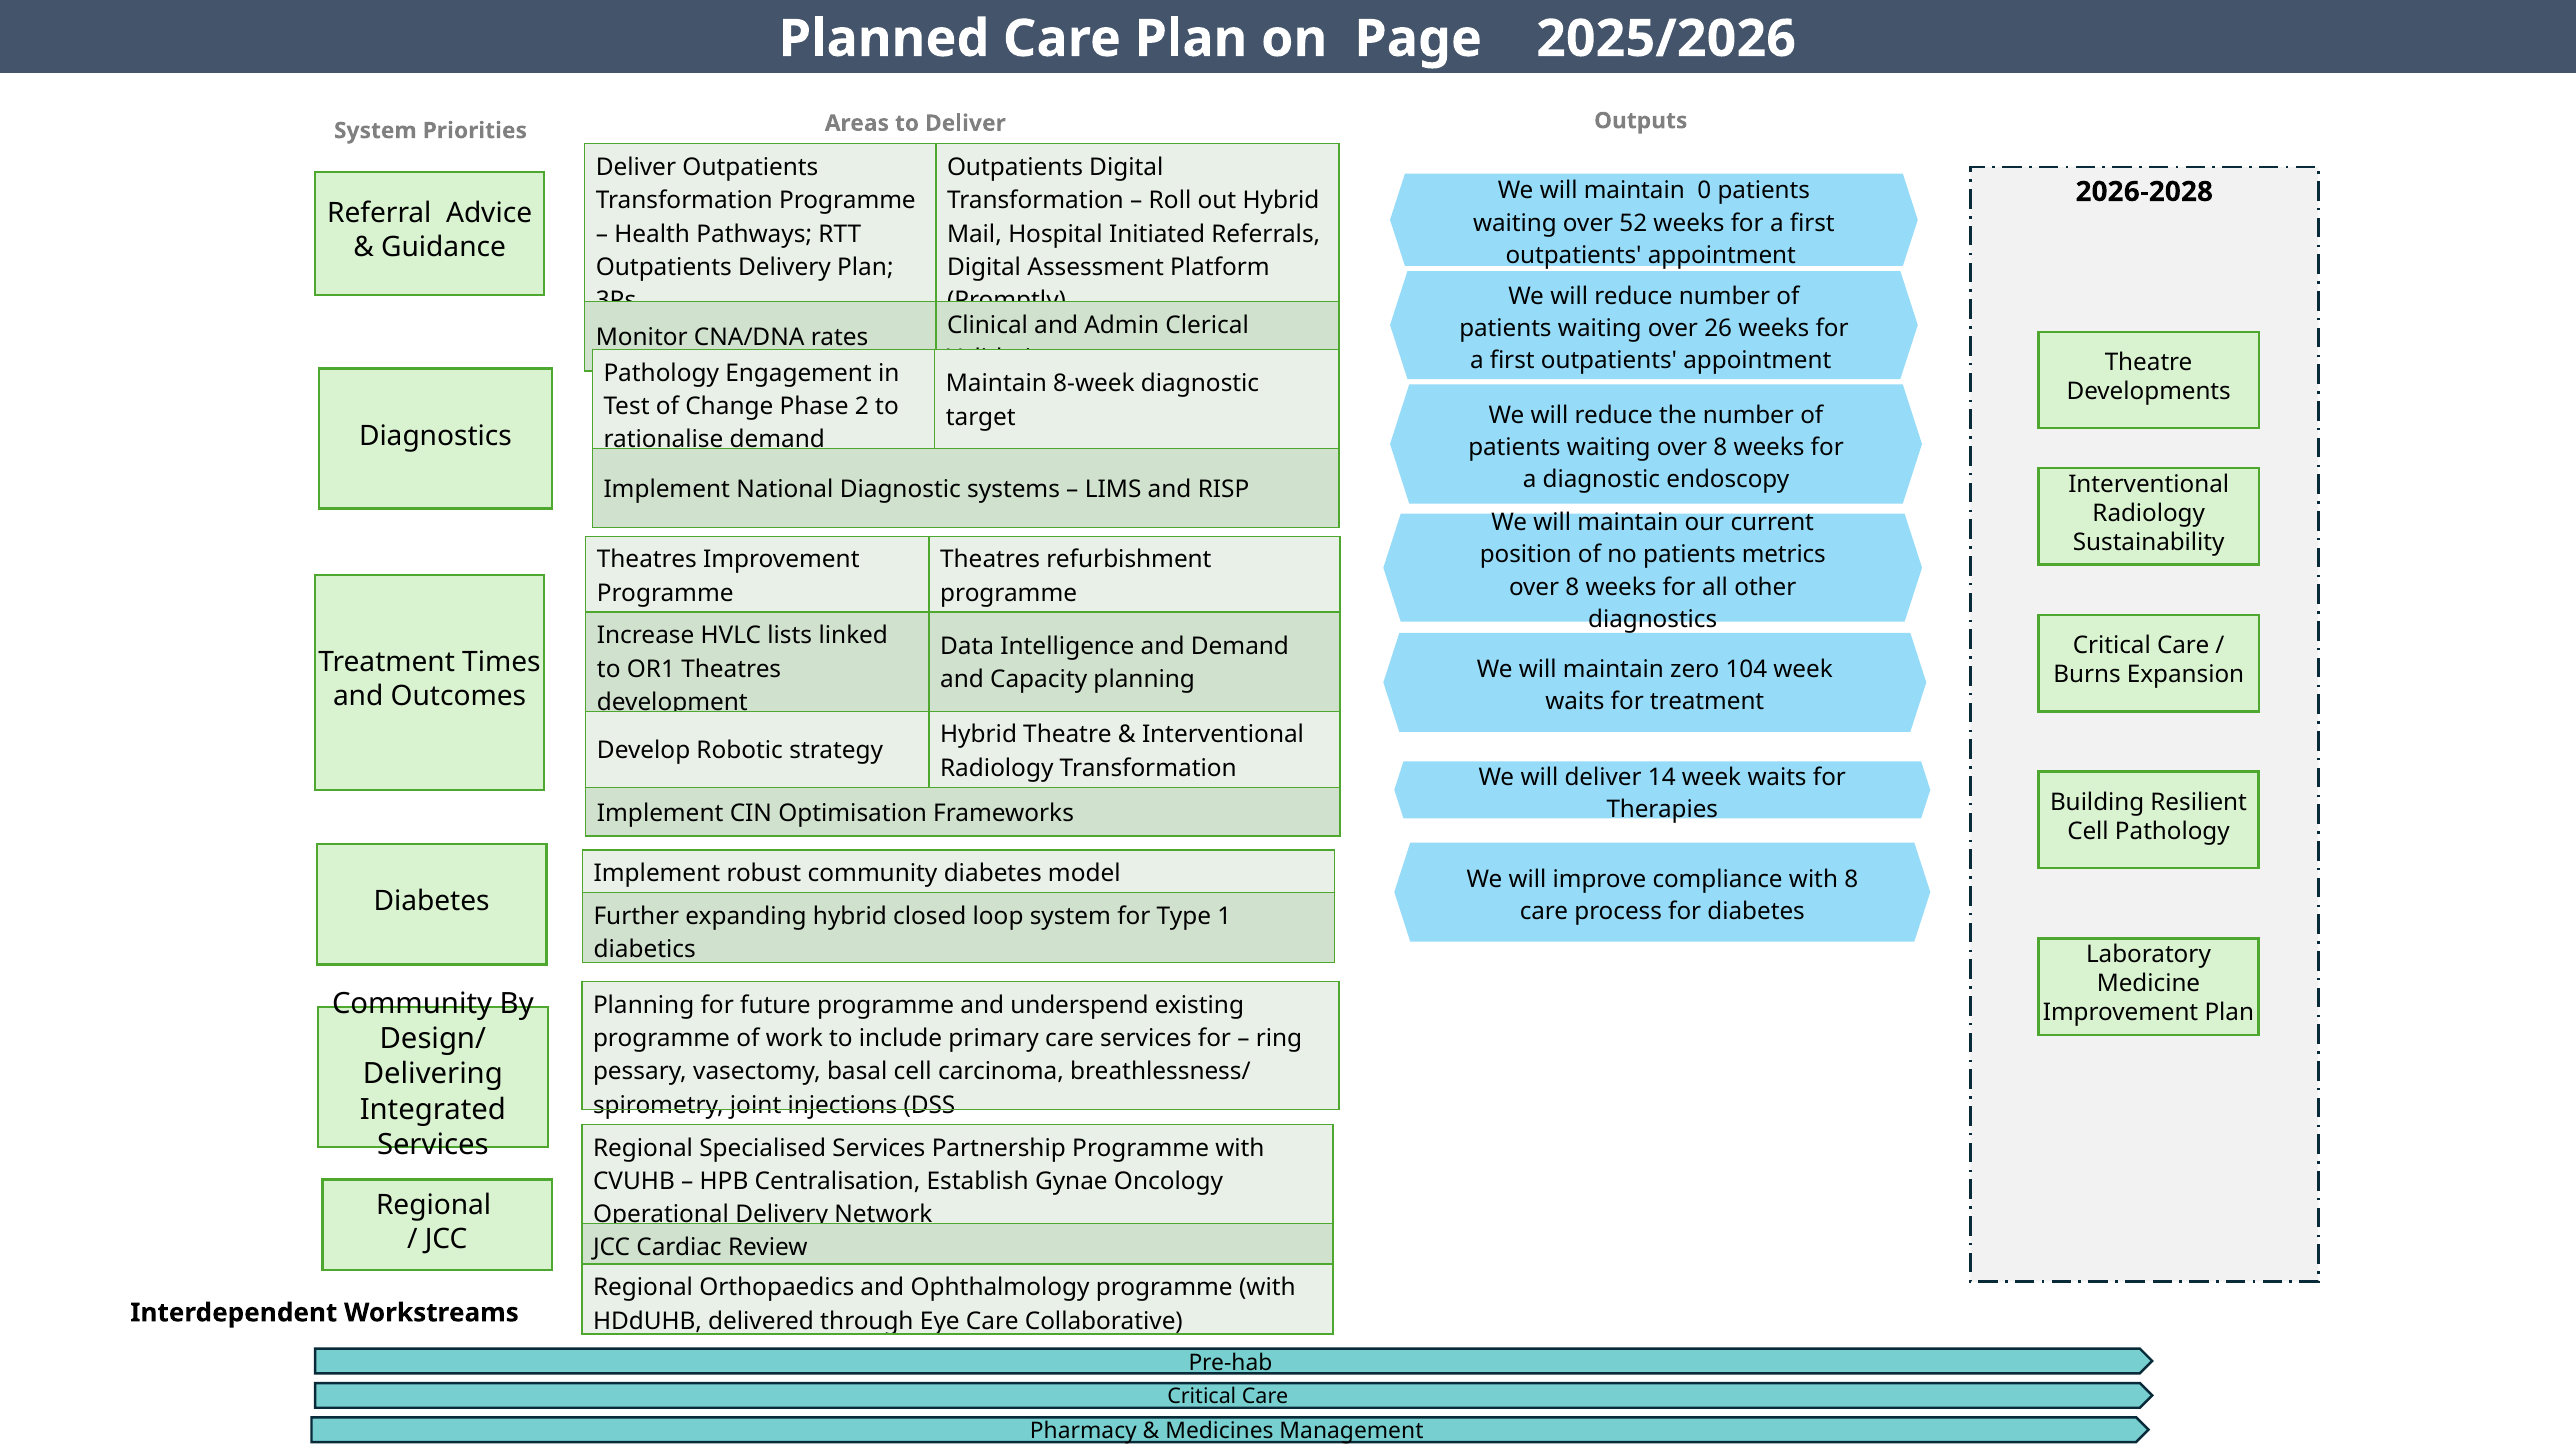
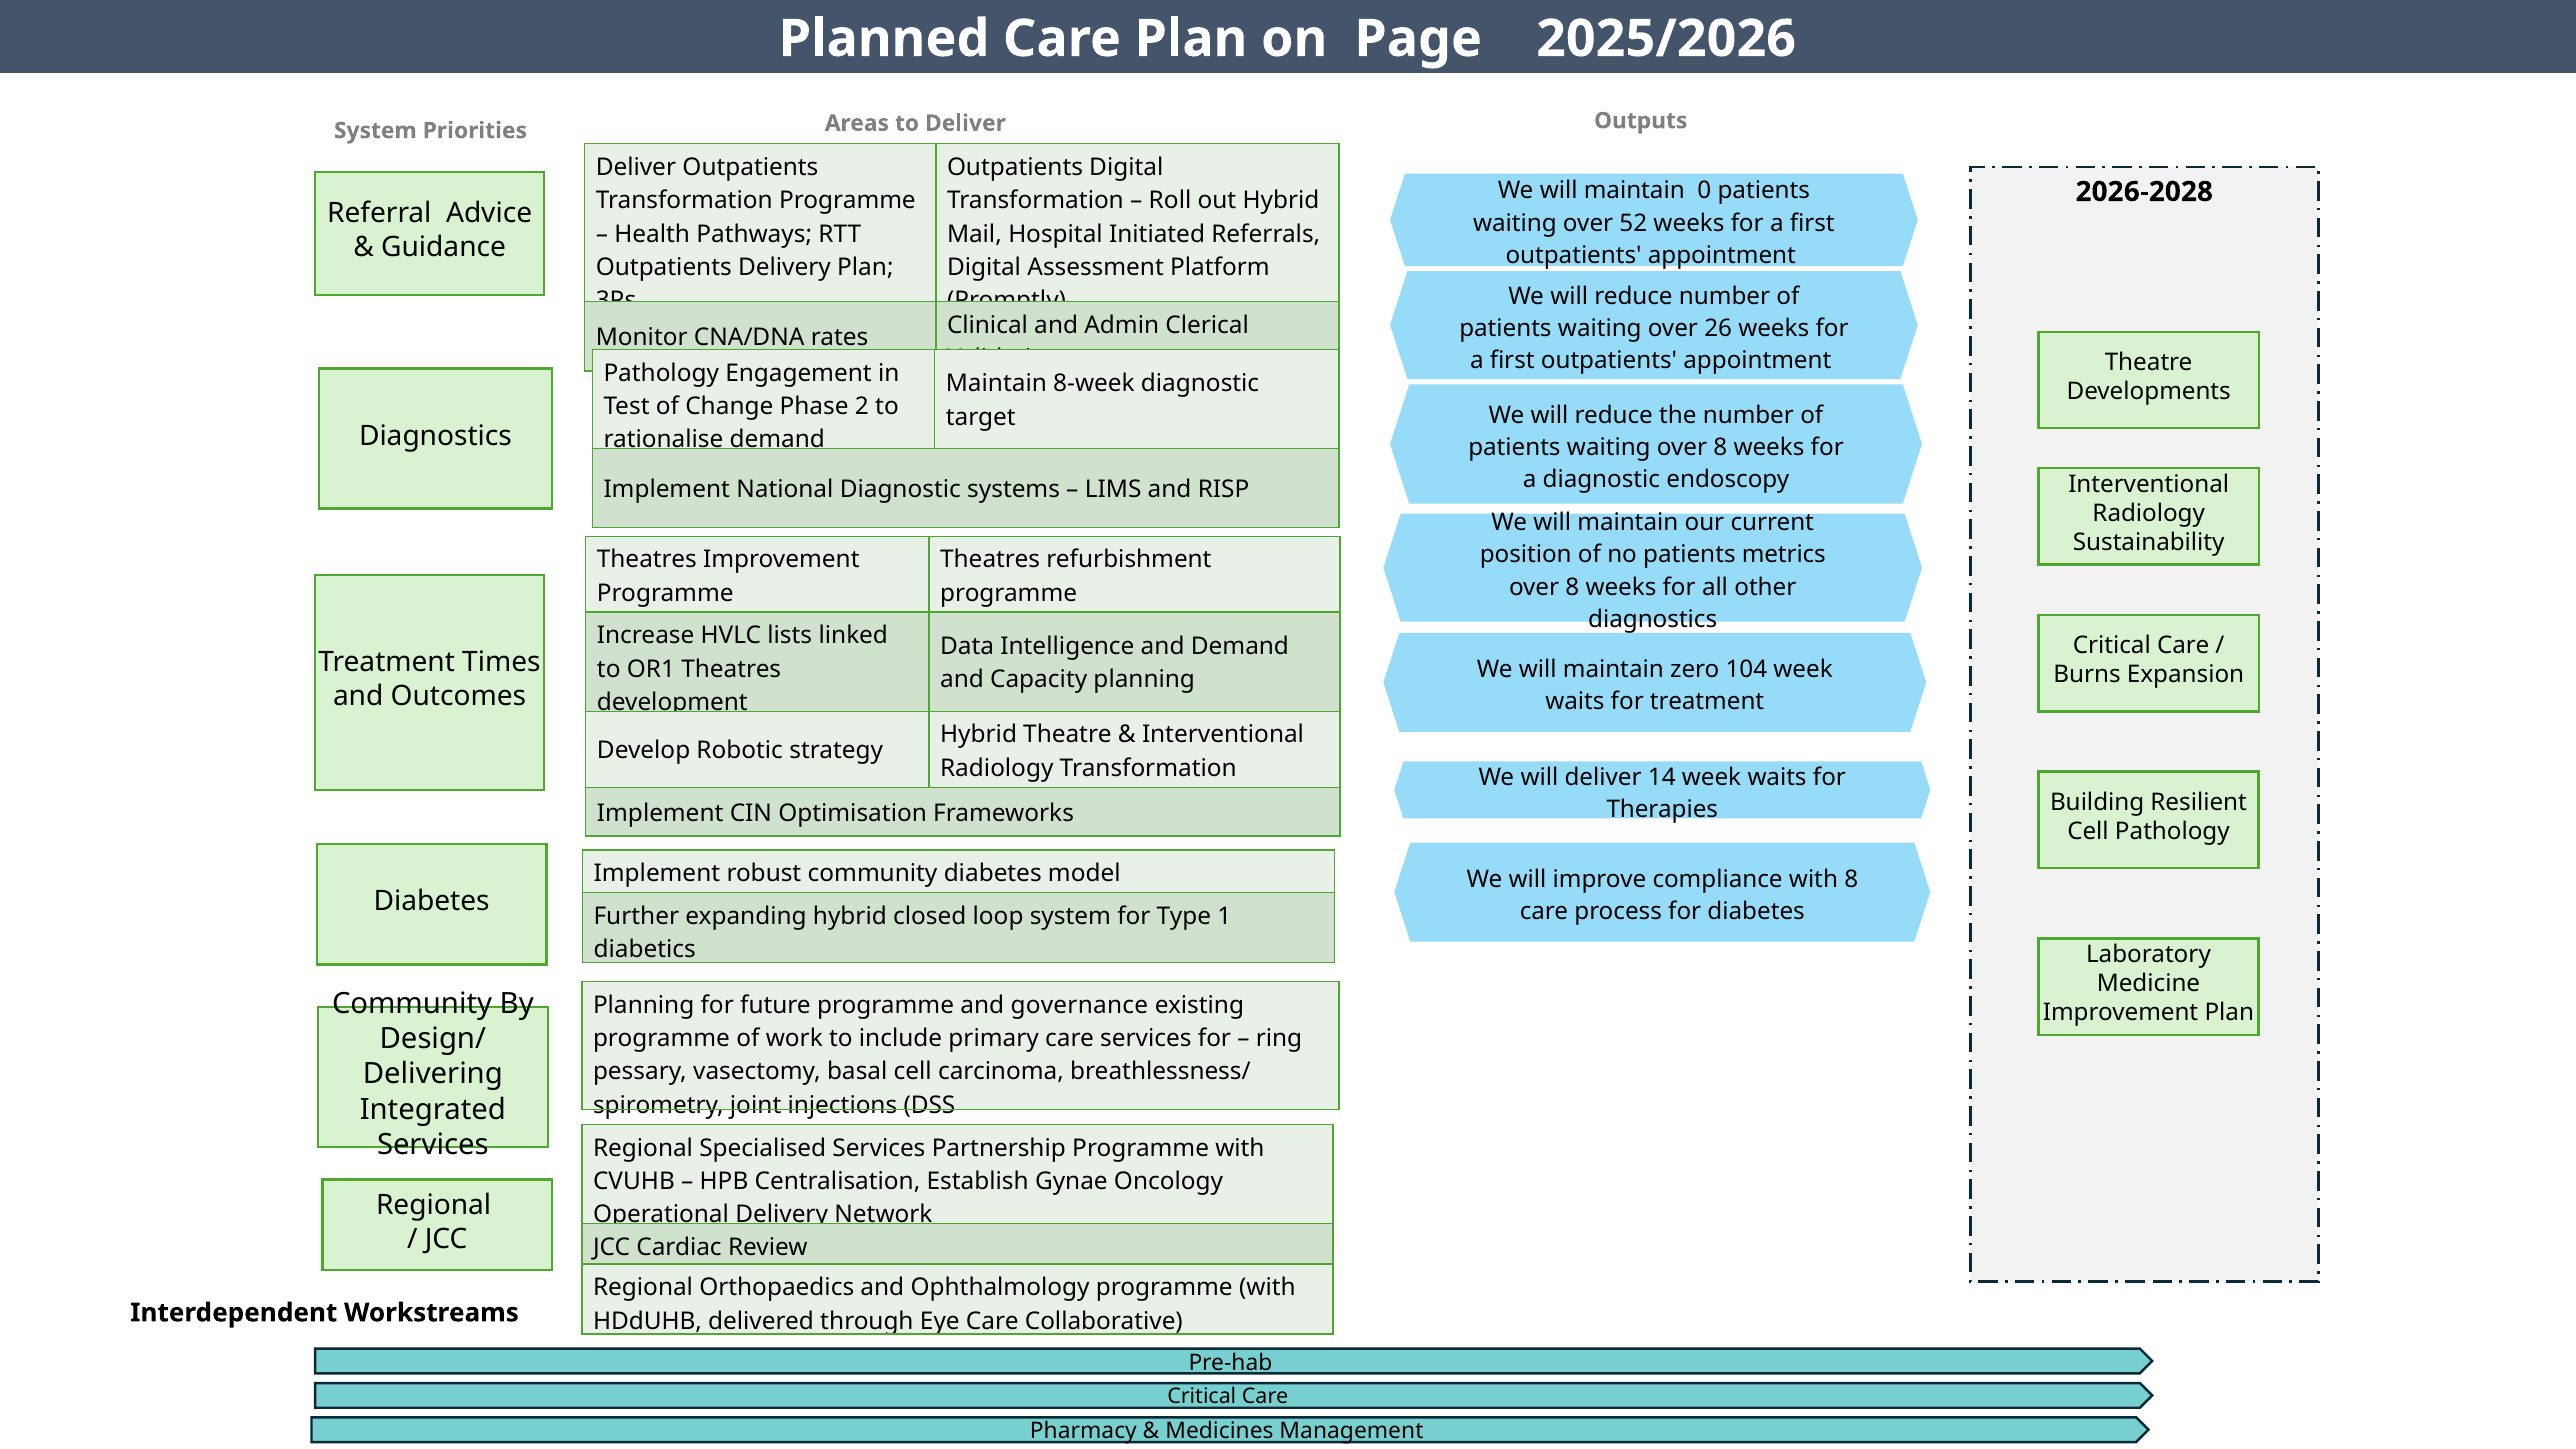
underspend: underspend -> governance (1079, 1005)
